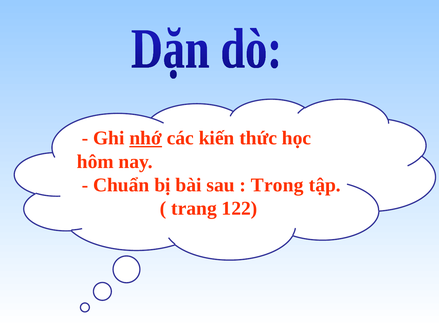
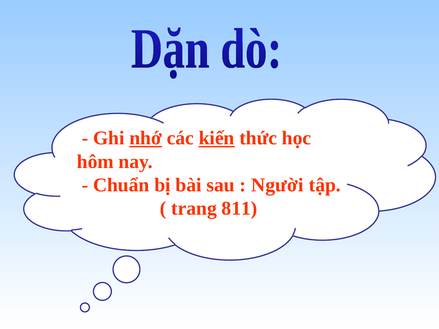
kiến underline: none -> present (217, 138)
Trong: Trong -> Người (277, 185)
122: 122 -> 811 (240, 209)
